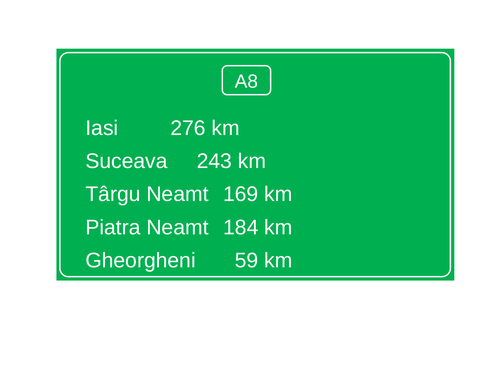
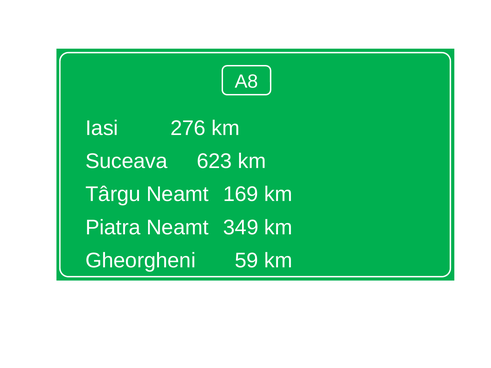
243: 243 -> 623 (214, 161)
184: 184 -> 349 (241, 228)
